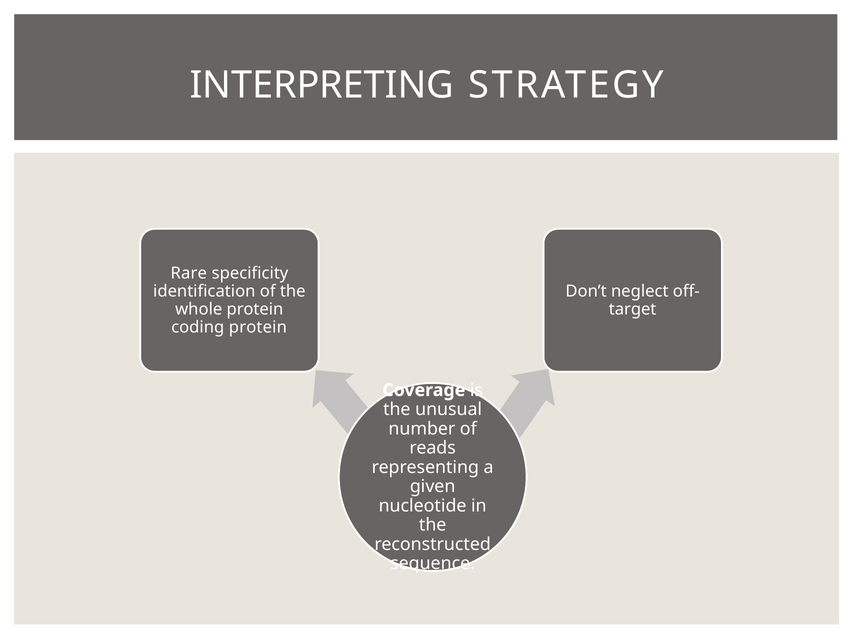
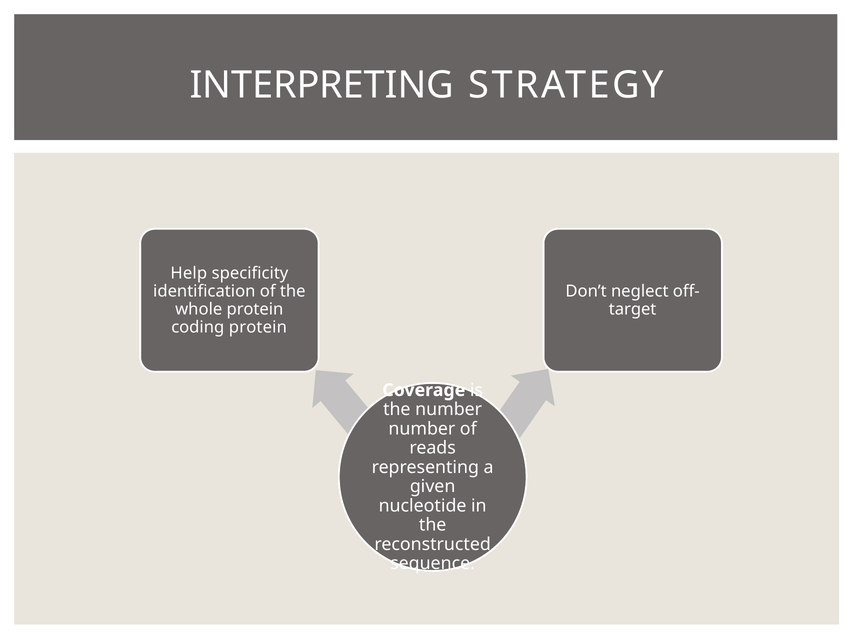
Rare: Rare -> Help (189, 273)
the unusual: unusual -> number (449, 409)
